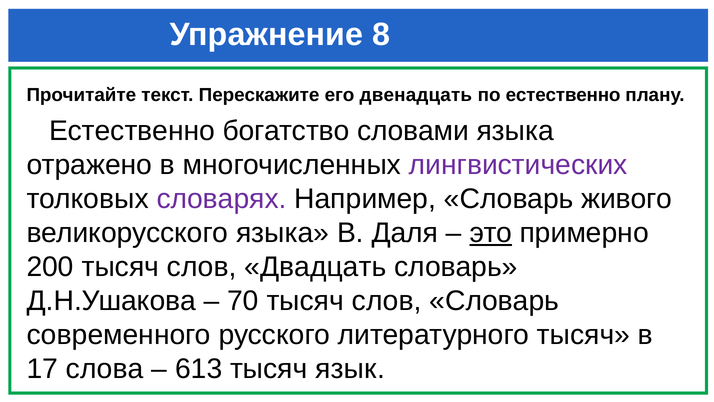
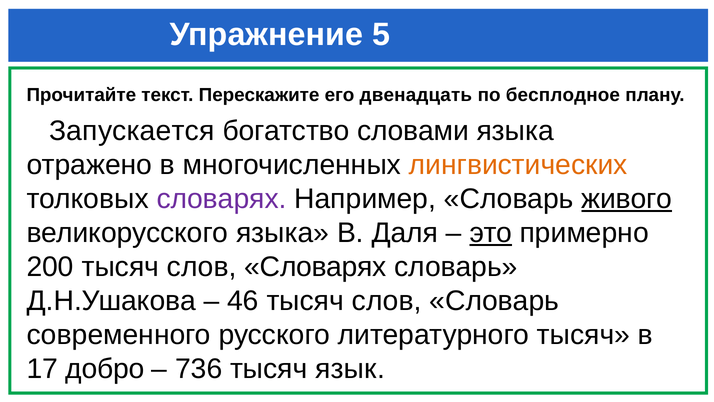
8: 8 -> 5 (381, 34)
по естественно: естественно -> бесплодное (563, 95)
Естественно: Естественно -> Запускается (132, 131)
лингвистических colour: purple -> orange (518, 165)
живого underline: none -> present (627, 199)
слов Двадцать: Двадцать -> Словарях (316, 267)
70: 70 -> 46 (243, 301)
слова: слова -> добро (105, 369)
613: 613 -> 736 (199, 369)
